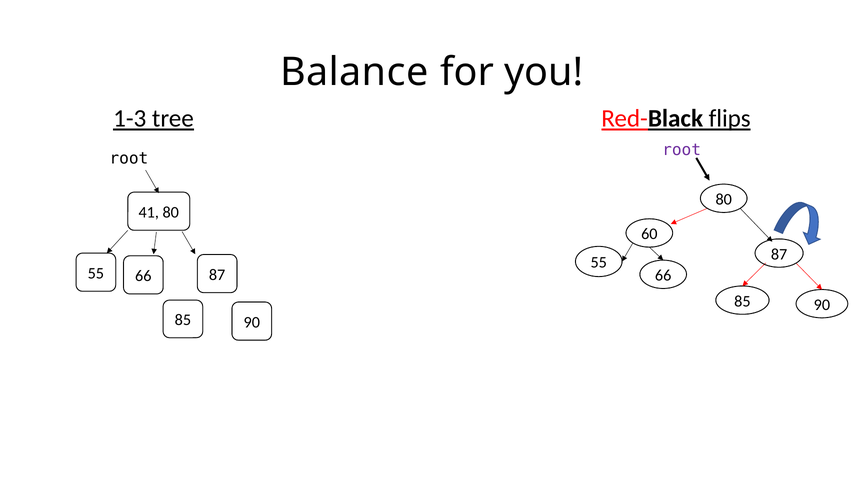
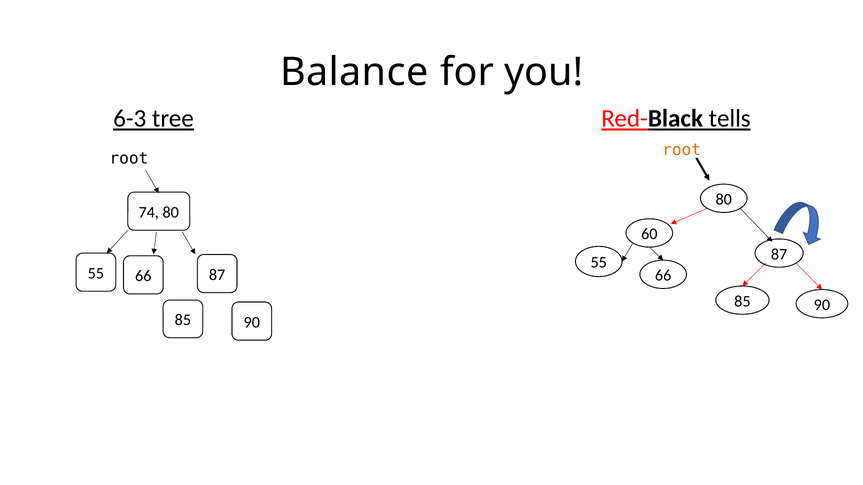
1-3: 1-3 -> 6-3 (130, 119)
flips: flips -> tells (730, 119)
root colour: purple -> orange (682, 150)
41: 41 -> 74 (149, 213)
